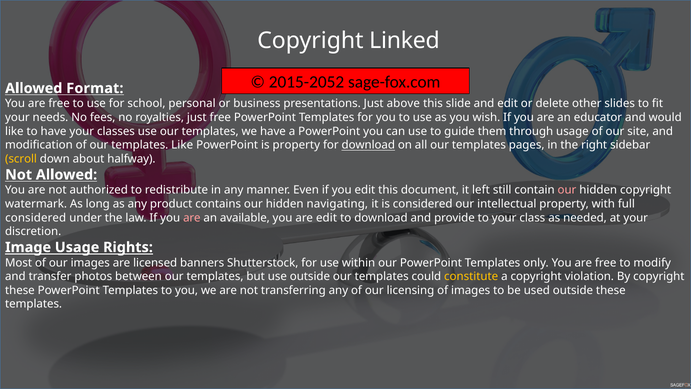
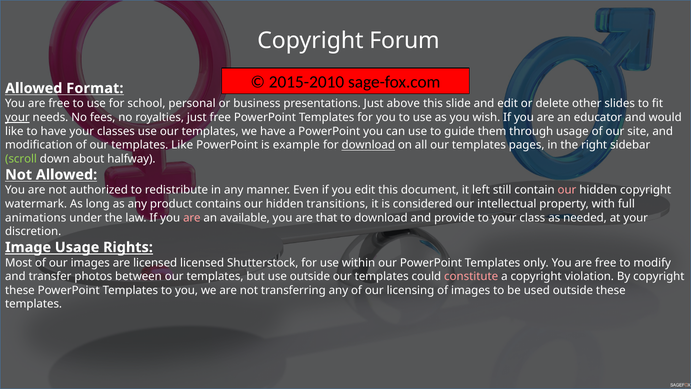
Linked: Linked -> Forum (404, 41)
2015-2052: 2015-2052 -> 2015-2010 (306, 82)
your underline: none -> present (17, 117)
is property: property -> example (296, 145)
scroll colour: yellow -> light green (21, 159)
navigating: navigating -> transitions (337, 204)
considered: considered -> animations (36, 218)
are edit: edit -> that (327, 218)
licensed banners: banners -> licensed (202, 262)
constitute colour: yellow -> pink (471, 276)
